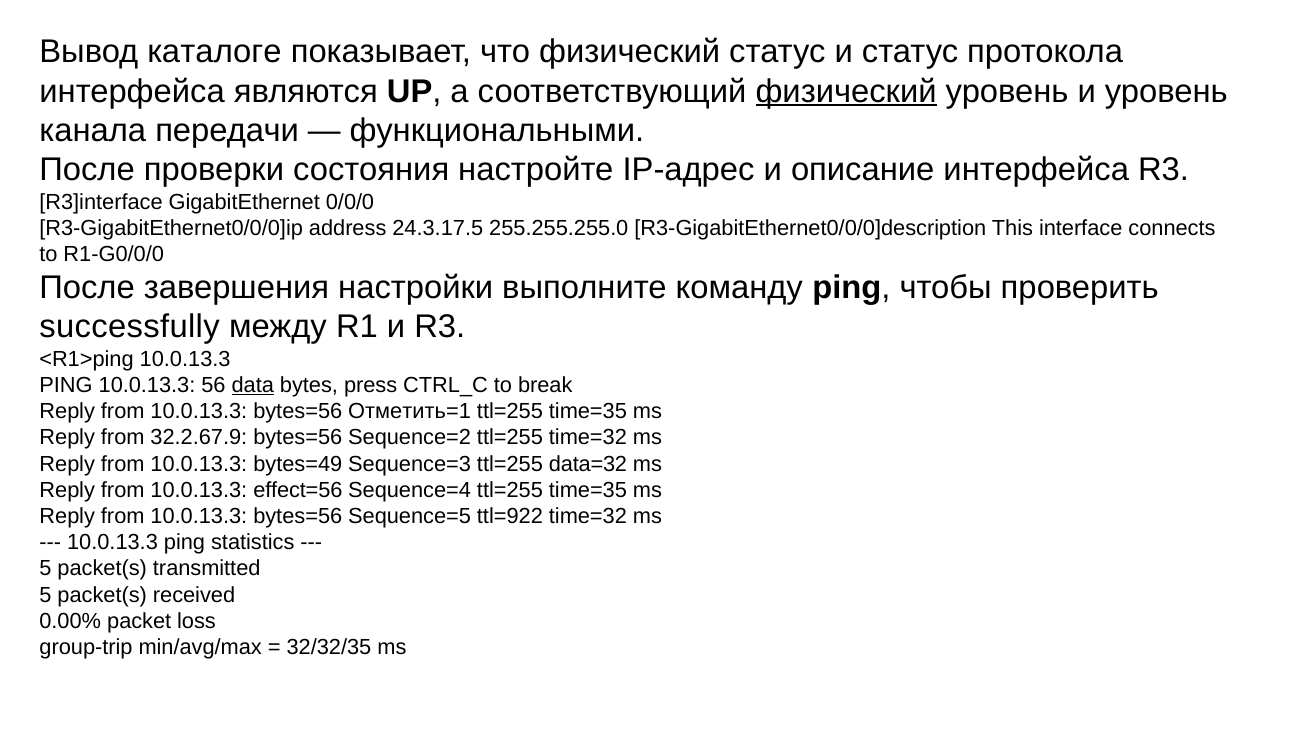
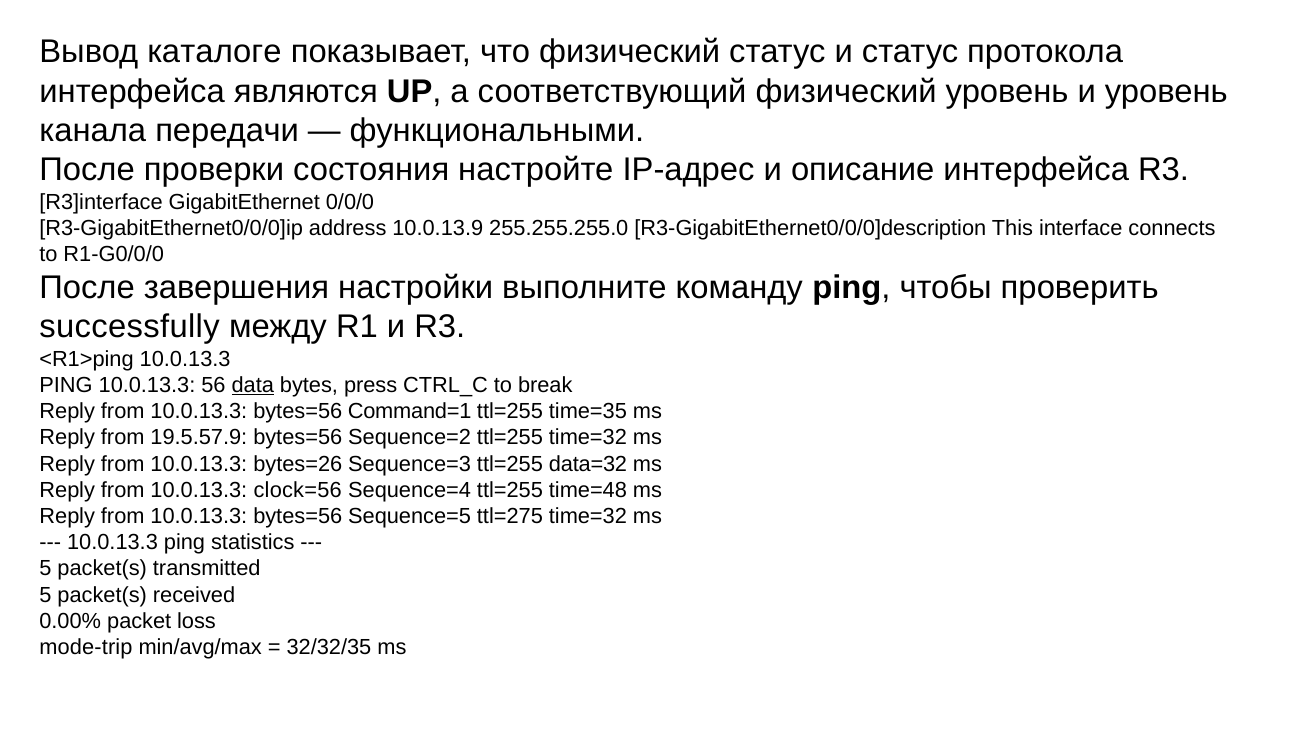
физический underline: present -> none (846, 91)
24.3.17.5: 24.3.17.5 -> 10.0.13.9 (438, 228)
Отметить=1: Отметить=1 -> Command=1 (410, 411)
32.2.67.9: 32.2.67.9 -> 19.5.57.9 (199, 438)
bytes=49: bytes=49 -> bytes=26 (298, 464)
effect=56: effect=56 -> clock=56 (298, 490)
Sequence=4 ttl=255 time=35: time=35 -> time=48 (588, 490)
ttl=922: ttl=922 -> ttl=275 (510, 516)
group-trip: group-trip -> mode-trip (86, 647)
